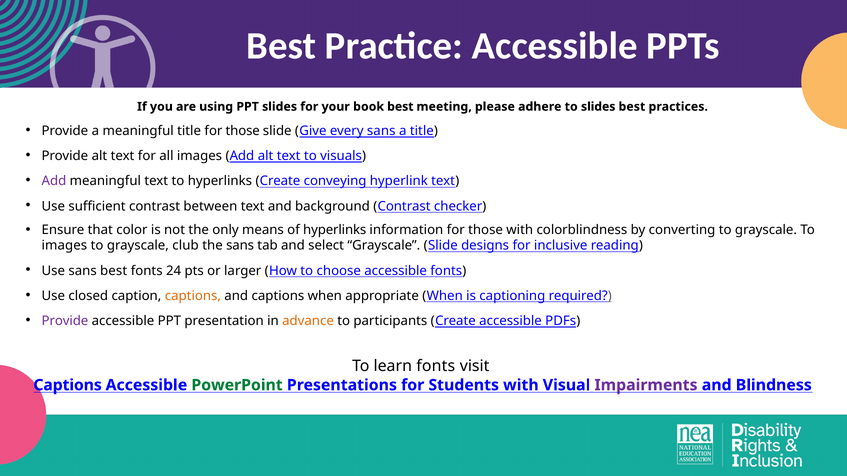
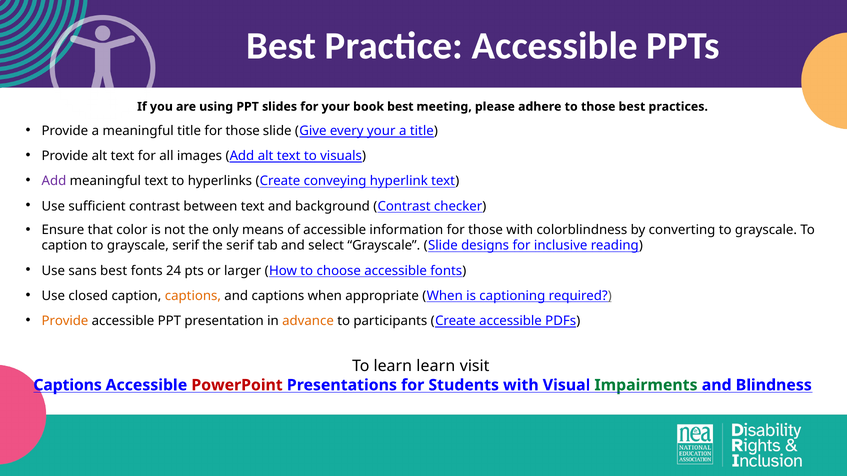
to slides: slides -> those (598, 107)
every sans: sans -> your (381, 131)
of hyperlinks: hyperlinks -> accessible (335, 230)
images: images -> caption (64, 246)
grayscale club: club -> serif (186, 246)
the sans: sans -> serif (240, 246)
Provide colour: purple -> orange (65, 321)
learn fonts: fonts -> learn (436, 366)
PowerPoint colour: green -> red (237, 385)
Impairments colour: purple -> green (646, 385)
